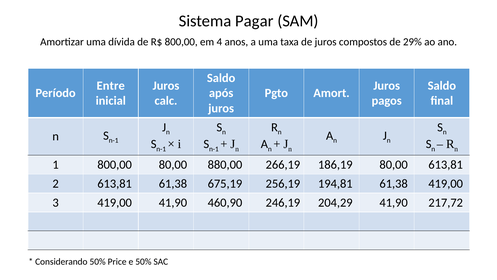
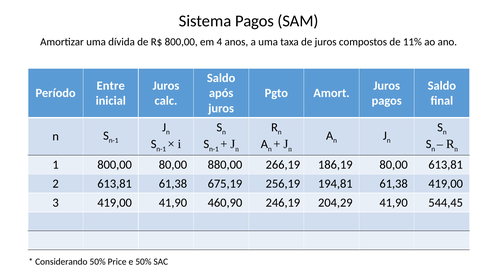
Sistema Pagar: Pagar -> Pagos (254, 21)
29%: 29% -> 11% (412, 42)
217,72: 217,72 -> 544,45 (446, 202)
